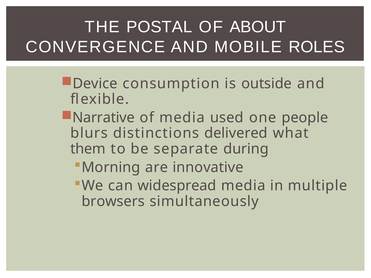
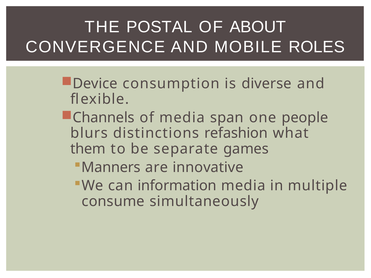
outside: outside -> diverse (267, 84)
Narrative: Narrative -> Channels (104, 118)
used: used -> span (227, 118)
delivered: delivered -> refashion (236, 133)
during: during -> games (246, 149)
Morning: Morning -> Manners (111, 167)
widespread: widespread -> information (177, 186)
browsers: browsers -> consume (113, 201)
